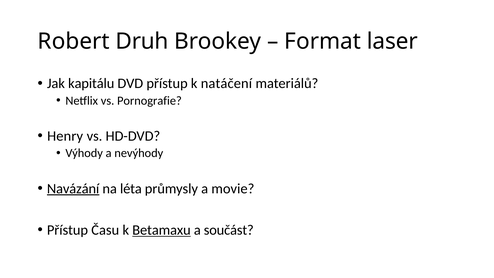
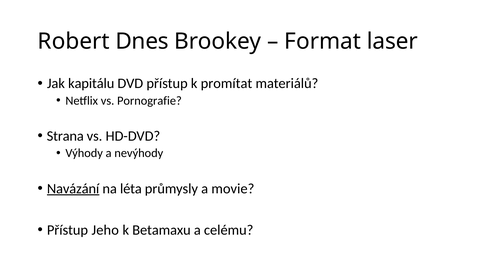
Druh: Druh -> Dnes (142, 41)
natáčení: natáčení -> promítat (226, 84)
Henry: Henry -> Strana (65, 136)
Času: Času -> Jeho (105, 230)
Betamaxu underline: present -> none (161, 230)
součást: součást -> celému (229, 230)
